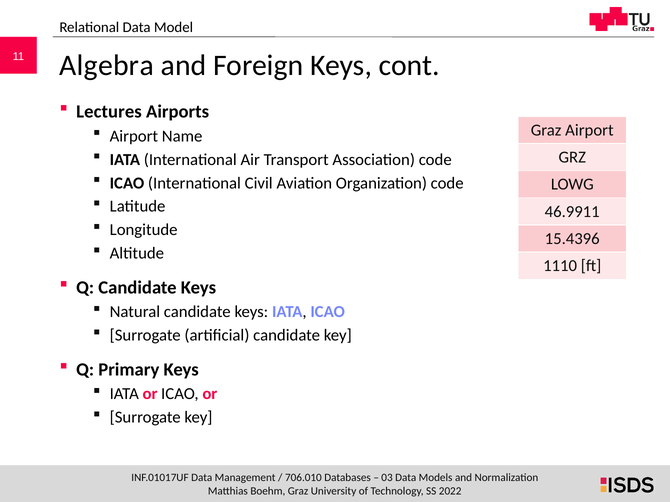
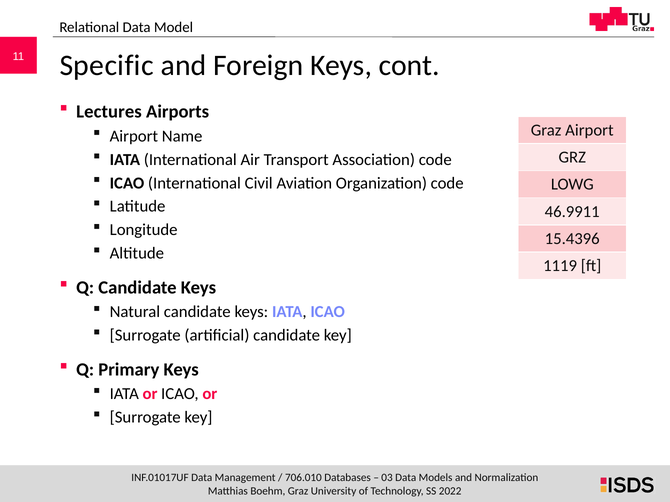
Algebra: Algebra -> Specific (107, 66)
1110: 1110 -> 1119 (560, 266)
